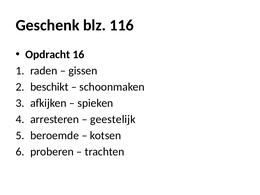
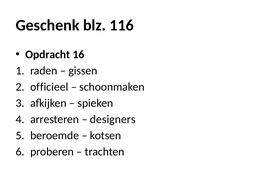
beschikt: beschikt -> officieel (49, 87)
geestelijk: geestelijk -> designers (113, 119)
